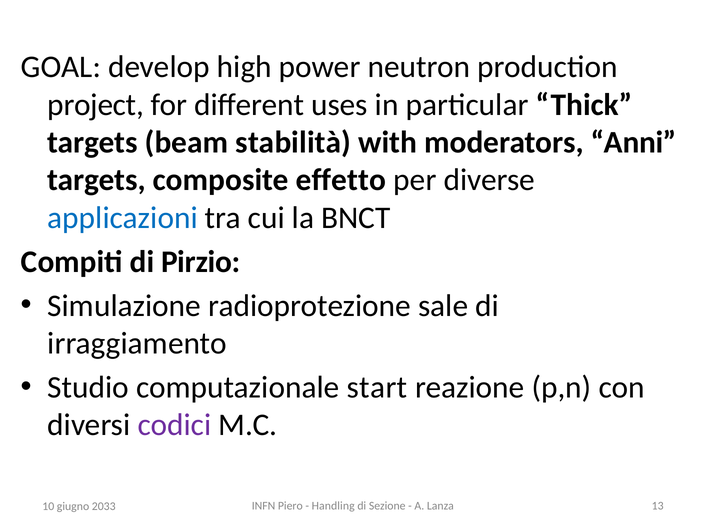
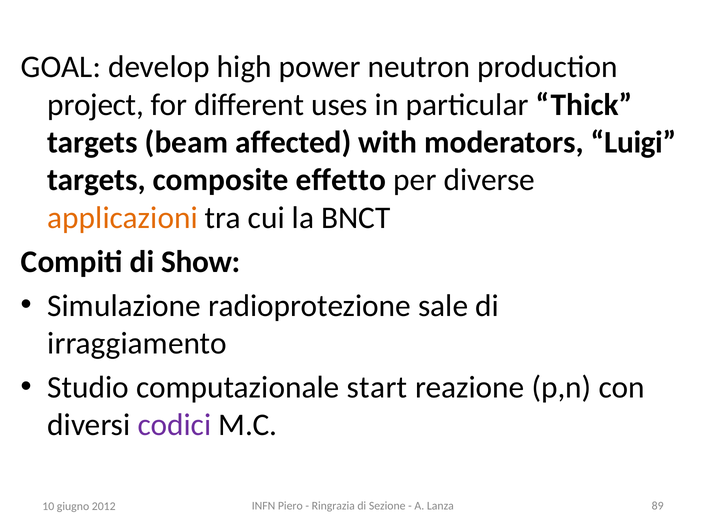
stabilità: stabilità -> affected (293, 142)
Anni: Anni -> Luigi (634, 142)
applicazioni colour: blue -> orange (123, 218)
Pirzio: Pirzio -> Show (201, 262)
Handling: Handling -> Ringrazia (333, 506)
13: 13 -> 89 (658, 506)
2033: 2033 -> 2012 (104, 506)
